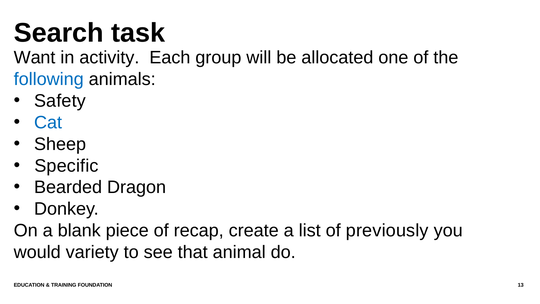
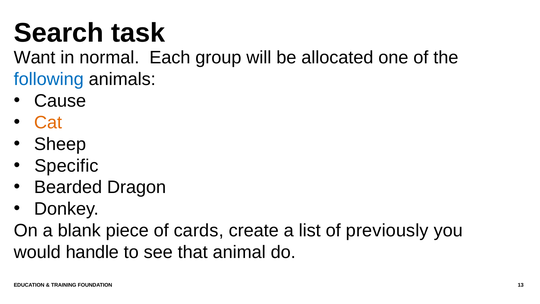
activity: activity -> normal (109, 58)
Safety: Safety -> Cause (60, 101)
Cat colour: blue -> orange (48, 122)
recap: recap -> cards (199, 230)
variety: variety -> handle (92, 252)
